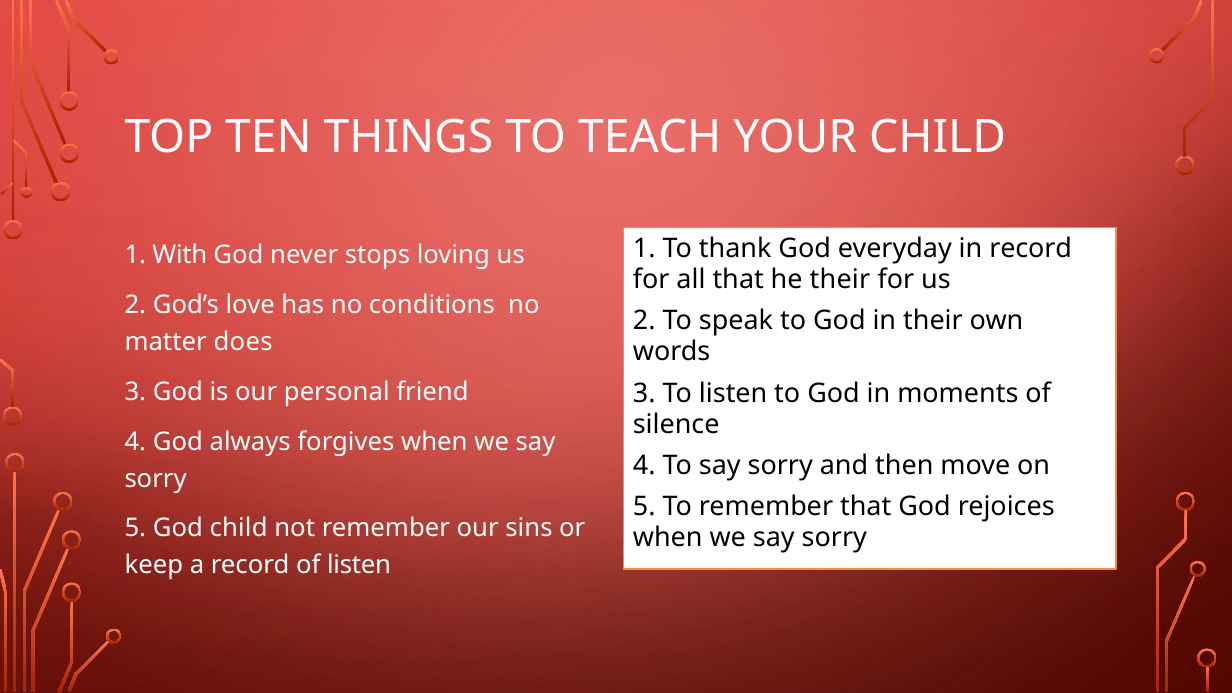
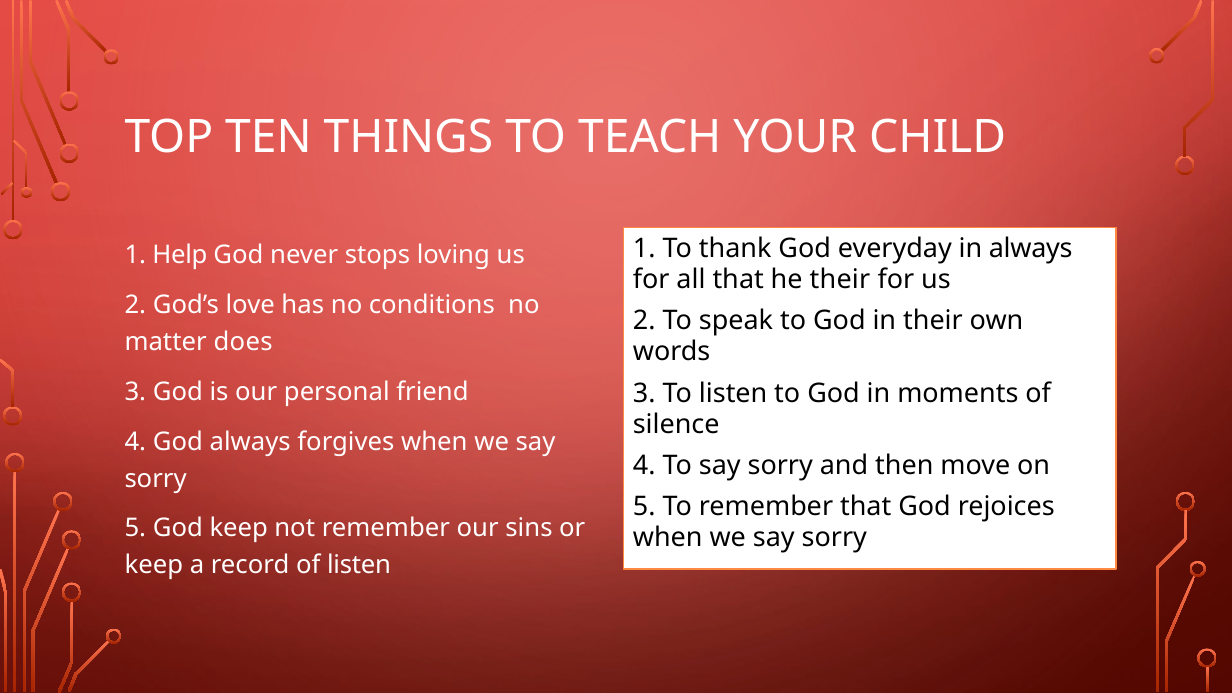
in record: record -> always (1031, 249)
With: With -> Help (180, 255)
God child: child -> keep (239, 528)
